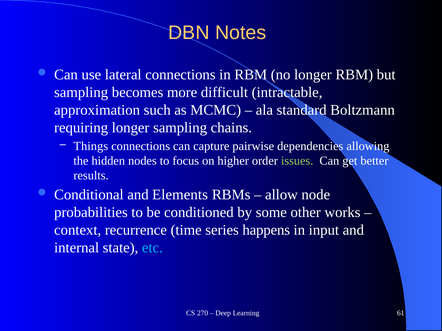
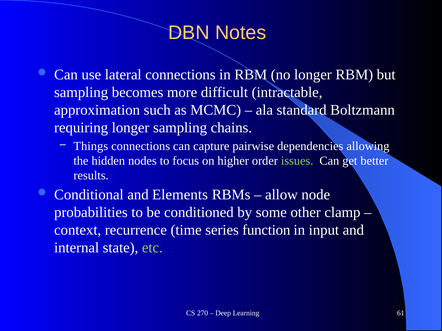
works: works -> clamp (342, 213)
happens: happens -> function (266, 230)
etc colour: light blue -> light green (152, 248)
